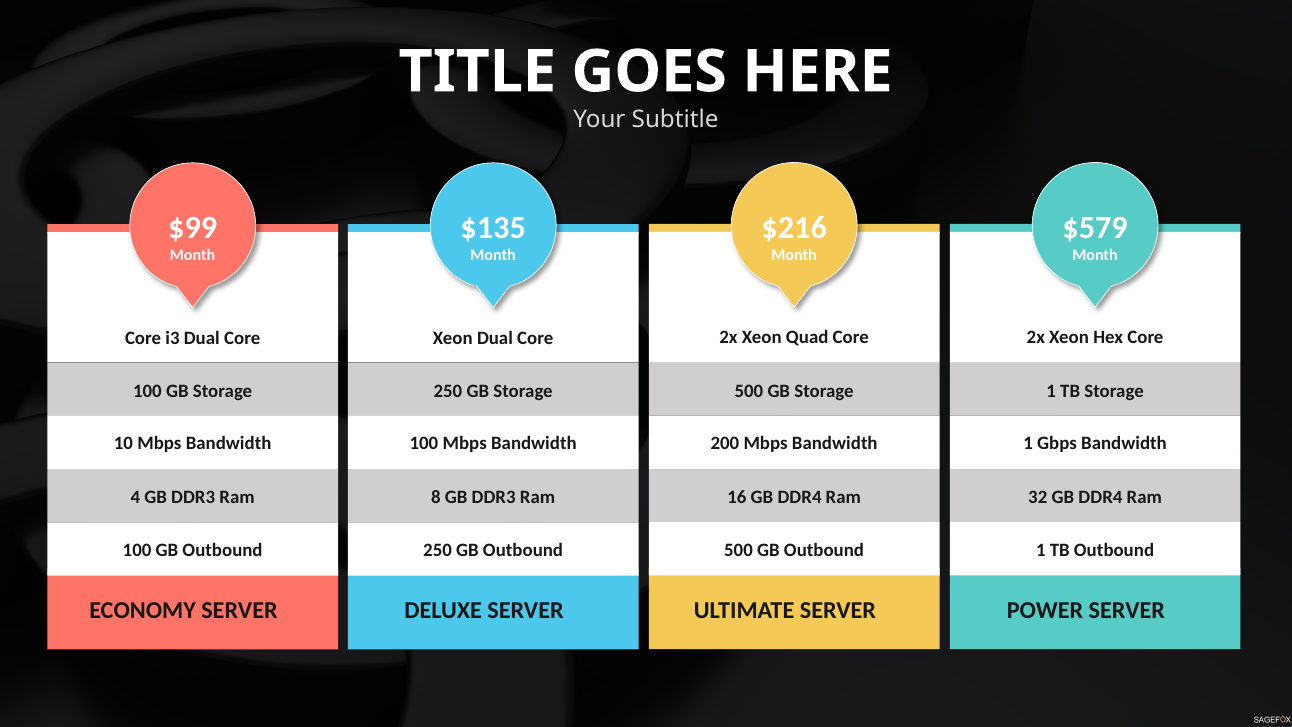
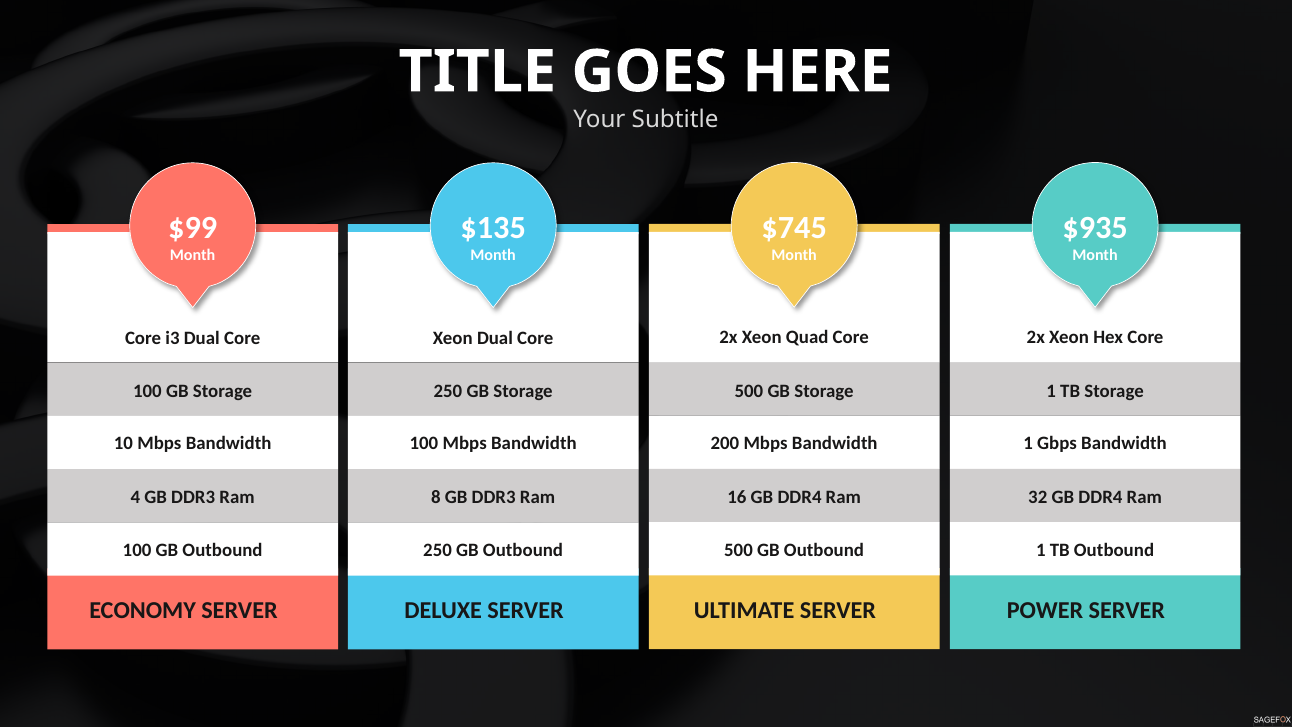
$216: $216 -> $745 (794, 227)
$579: $579 -> $935 (1095, 227)
